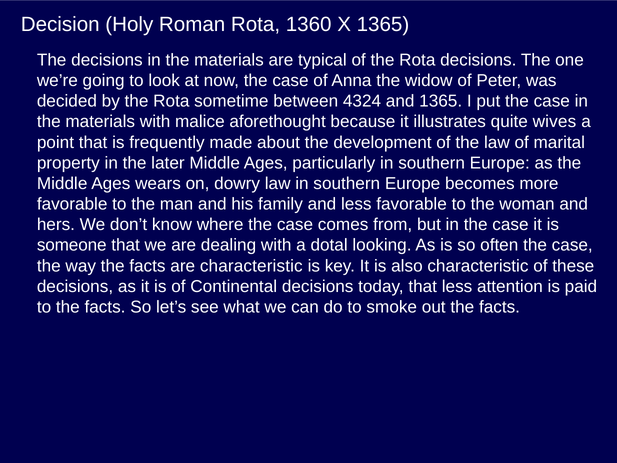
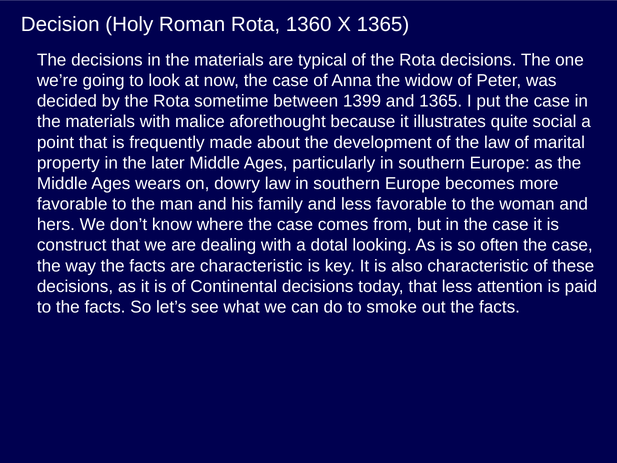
4324: 4324 -> 1399 (362, 101)
wives: wives -> social (555, 122)
someone: someone -> construct (72, 245)
